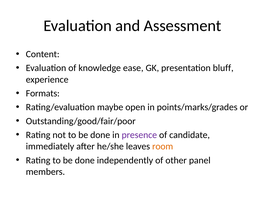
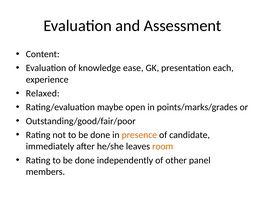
bluff: bluff -> each (223, 68)
Formats: Formats -> Relaxed (43, 93)
presence colour: purple -> orange (139, 135)
